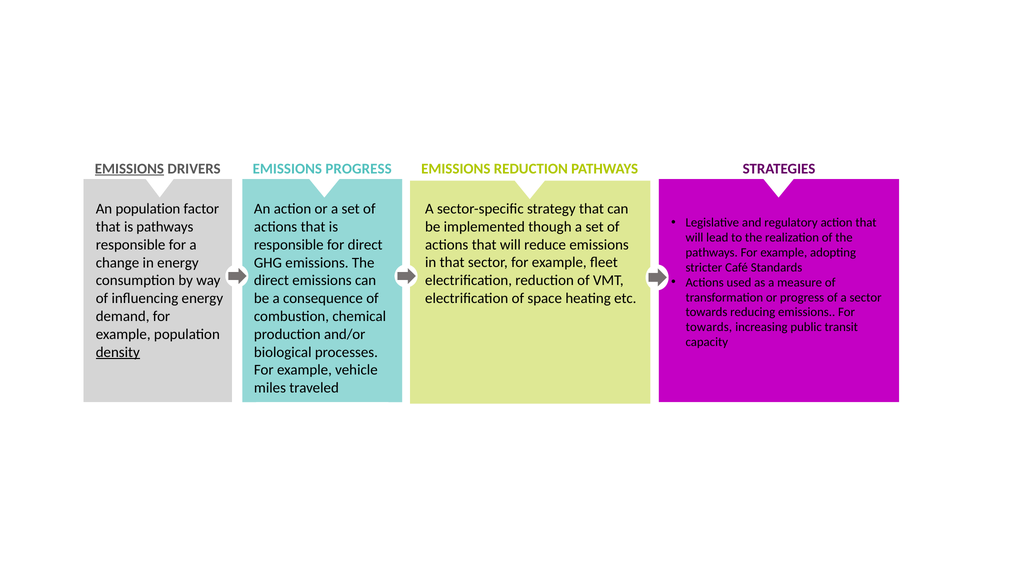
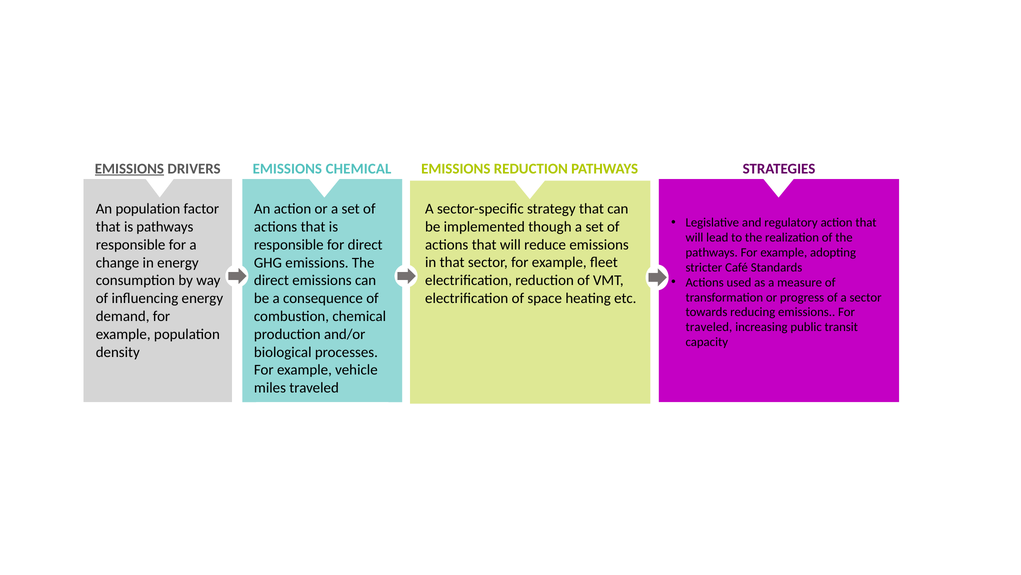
EMISSIONS PROGRESS: PROGRESS -> CHEMICAL (359, 168)
towards: towards -> traveled (709, 327)
density underline: present -> none (118, 352)
